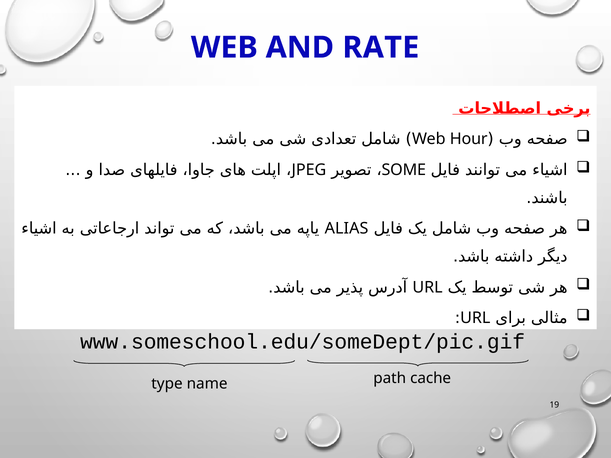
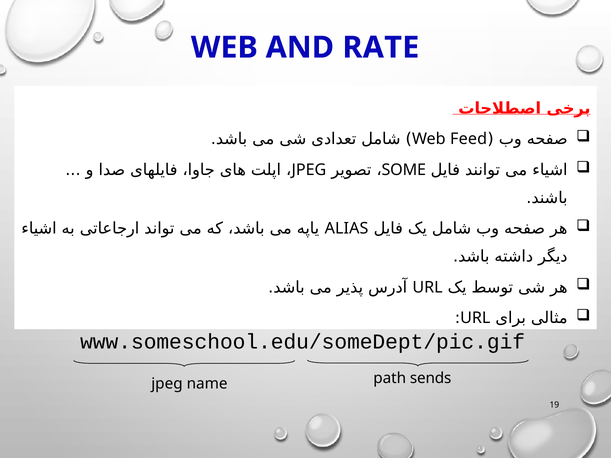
Hour: Hour -> Feed (469, 139)
type: type -> jpeg (167, 384)
cache: cache -> sends (431, 378)
